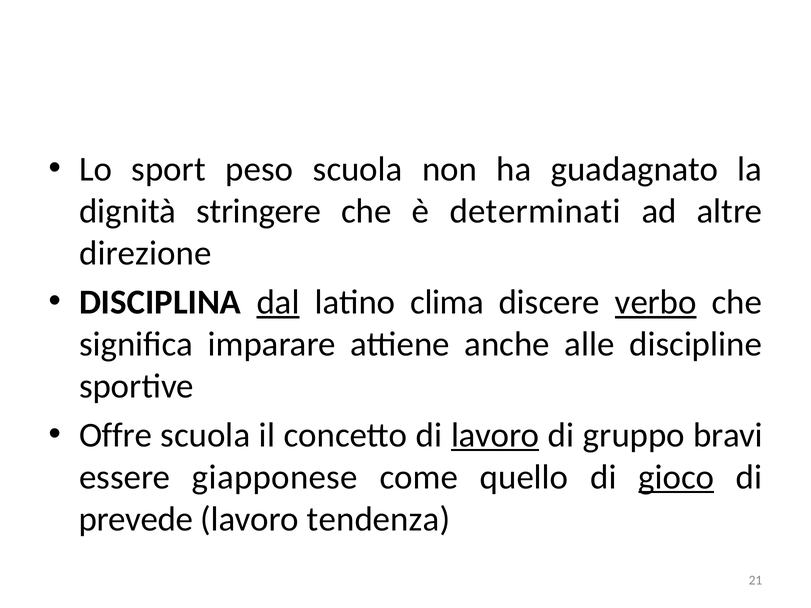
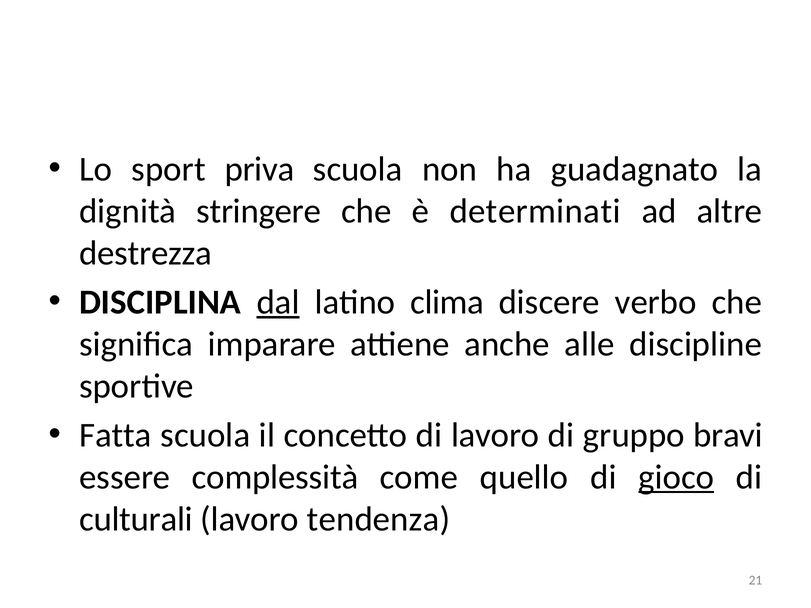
peso: peso -> priva (259, 169)
direzione: direzione -> destrezza (146, 253)
verbo underline: present -> none (656, 302)
Offre: Offre -> Fatta (115, 435)
lavoro underline: present -> none (495, 435)
giapponese: giapponese -> complessità (275, 477)
prevede: prevede -> culturali (136, 519)
